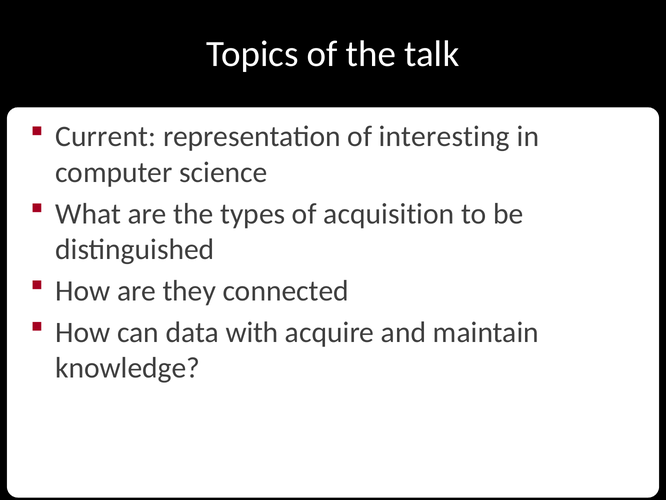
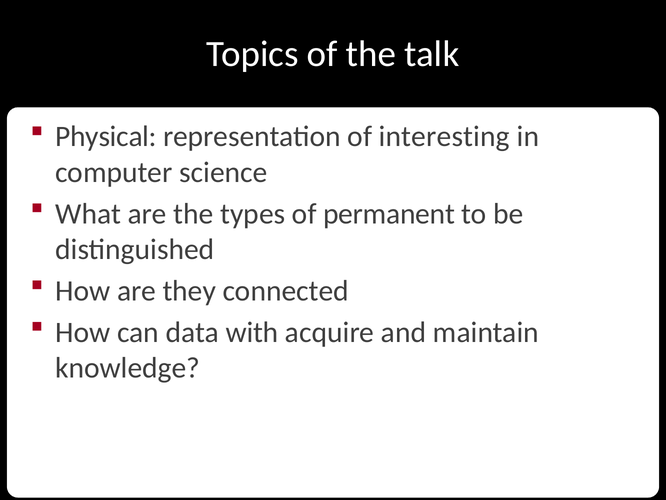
Current: Current -> Physical (106, 137)
acquisition: acquisition -> permanent (389, 214)
